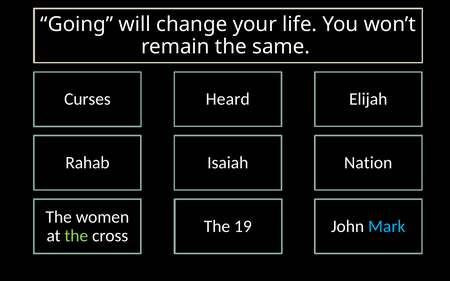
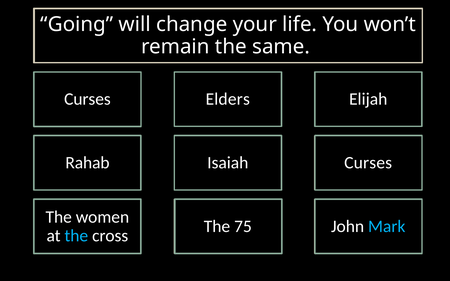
Heard: Heard -> Elders (228, 99)
Isaiah Nation: Nation -> Curses (368, 163)
19: 19 -> 75 (243, 227)
the colour: light green -> light blue (76, 236)
